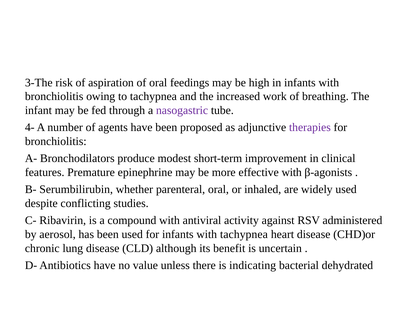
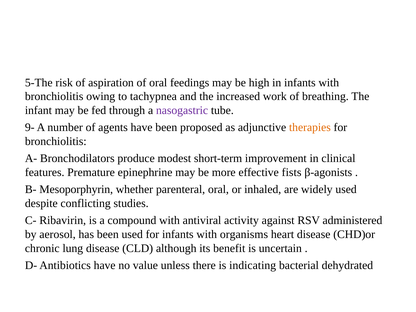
3-The: 3-The -> 5-The (39, 83)
4-: 4- -> 9- (30, 127)
therapies colour: purple -> orange (310, 127)
effective with: with -> fists (292, 172)
Serumbilirubin: Serumbilirubin -> Mesoporphyrin (76, 189)
with tachypnea: tachypnea -> organisms (244, 234)
